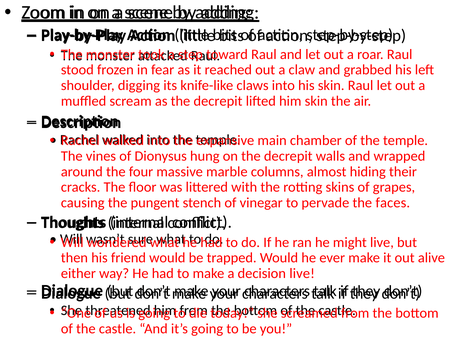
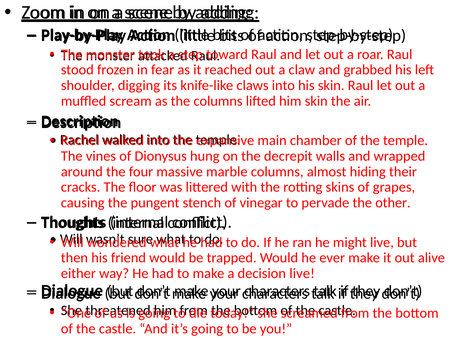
decrepit: decrepit -> columns (218, 101)
faces: faces -> other (393, 203)
